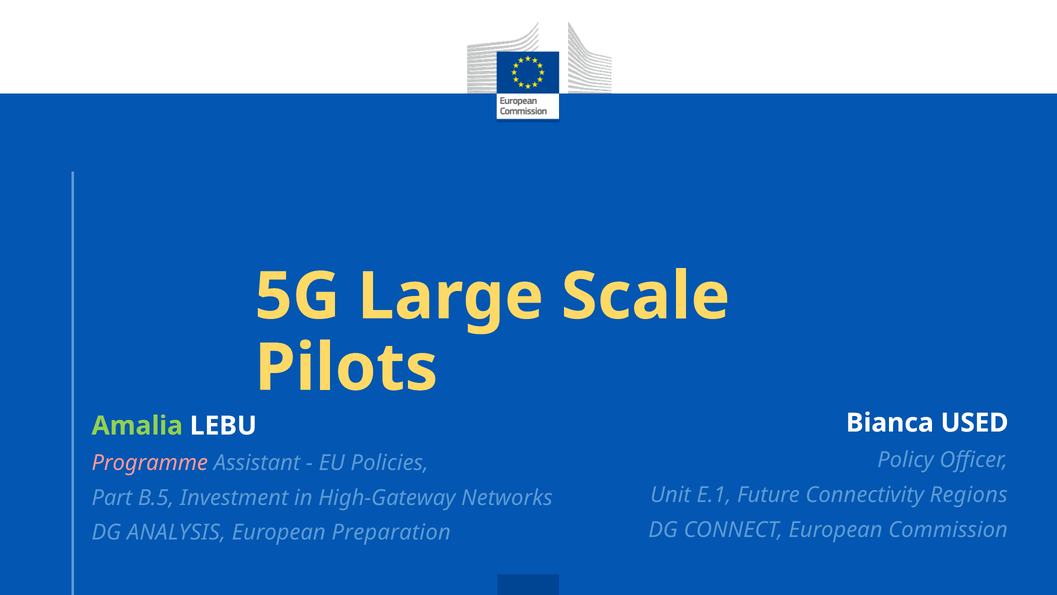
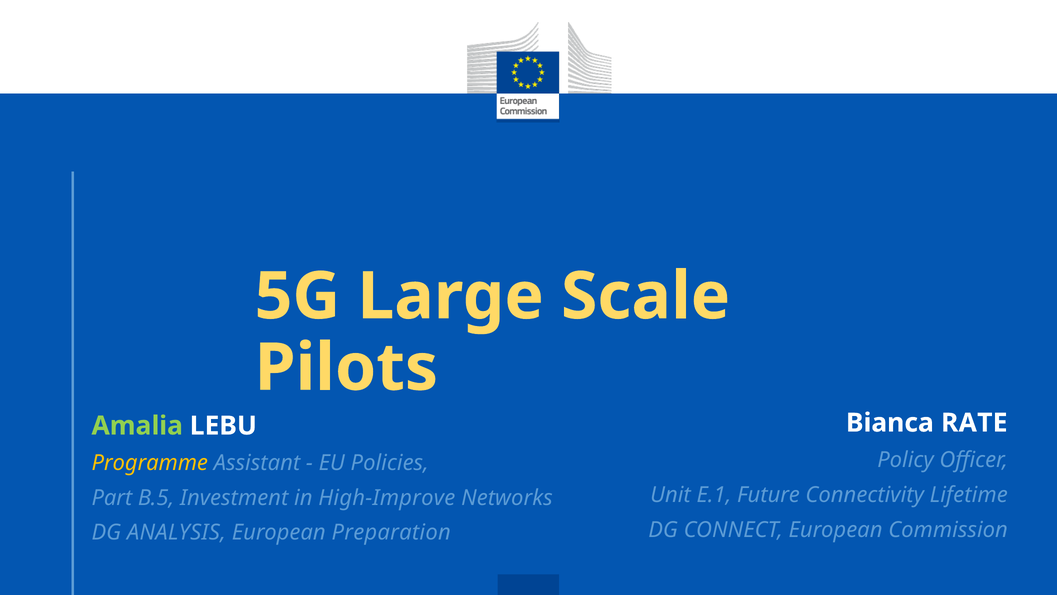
USED: USED -> RATE (974, 423)
Programme colour: pink -> yellow (150, 463)
Regions: Regions -> Lifetime (969, 495)
High-Gateway: High-Gateway -> High-Improve (387, 497)
